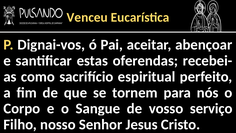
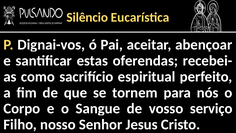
Venceu: Venceu -> Silêncio (87, 17)
